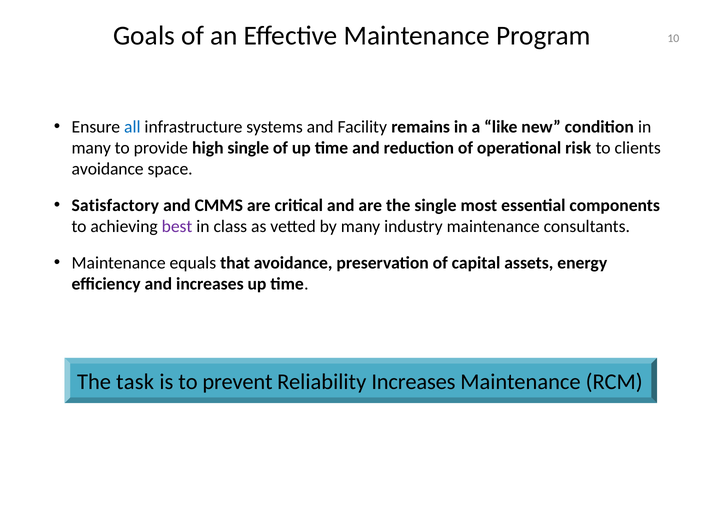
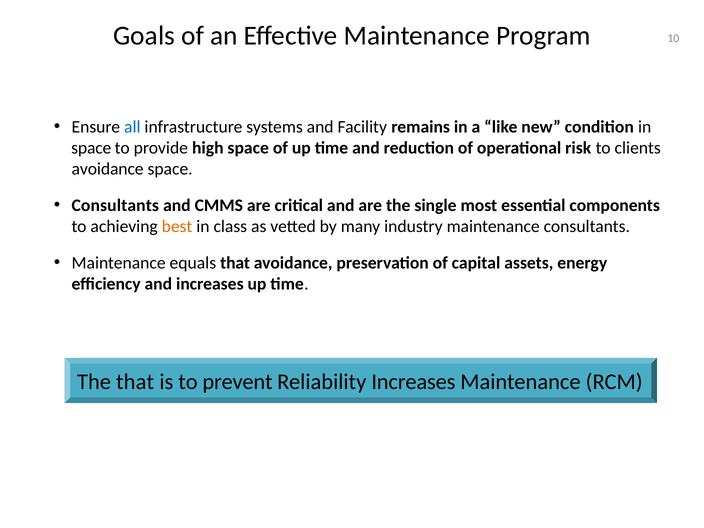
many: many -> space (91, 148)
high single: single -> space (248, 148)
Satisfactory: Satisfactory -> Consultants (115, 205)
best colour: purple -> orange (177, 227)
The task: task -> that (135, 382)
